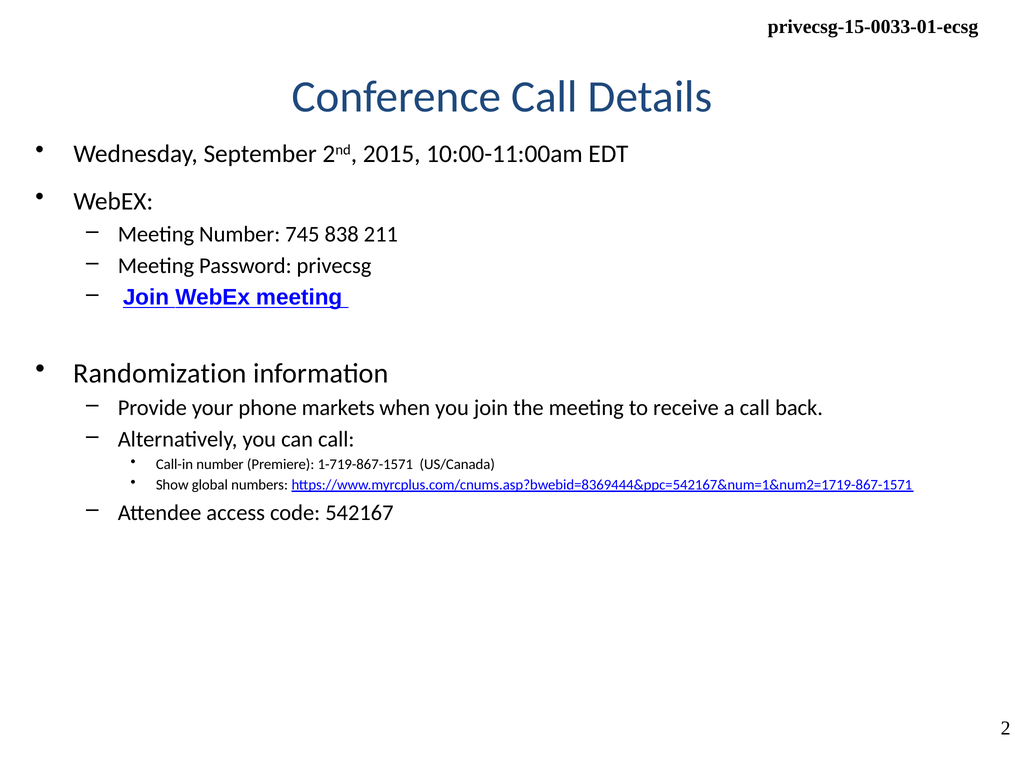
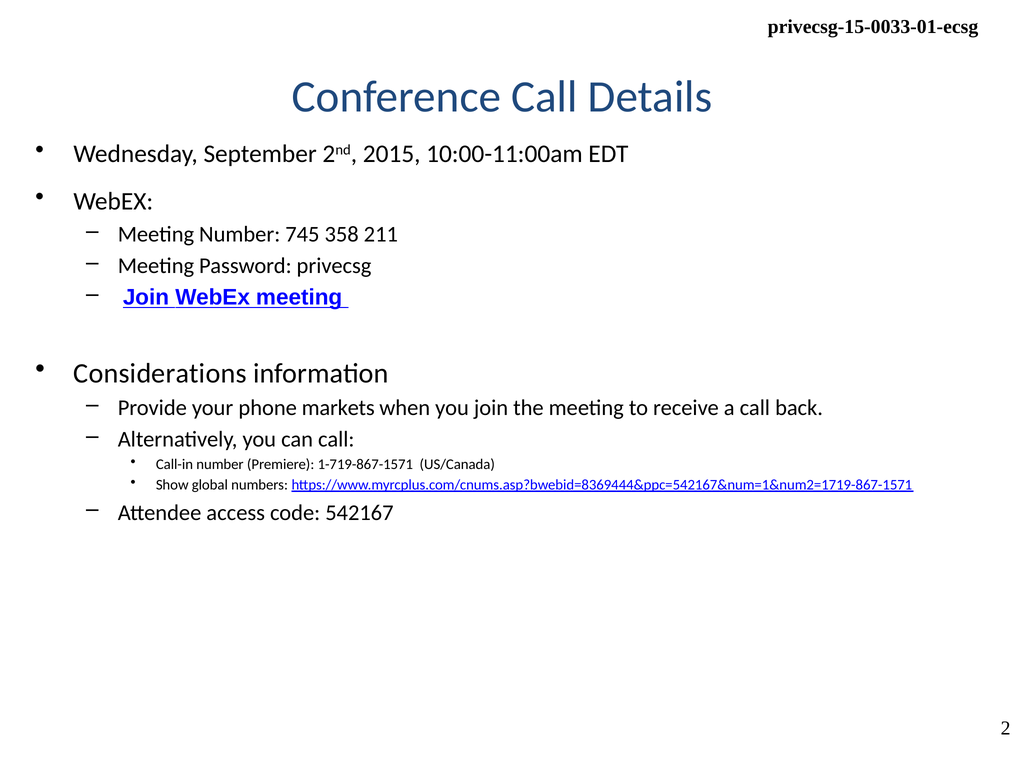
838: 838 -> 358 (342, 234)
Randomization: Randomization -> Considerations (160, 374)
